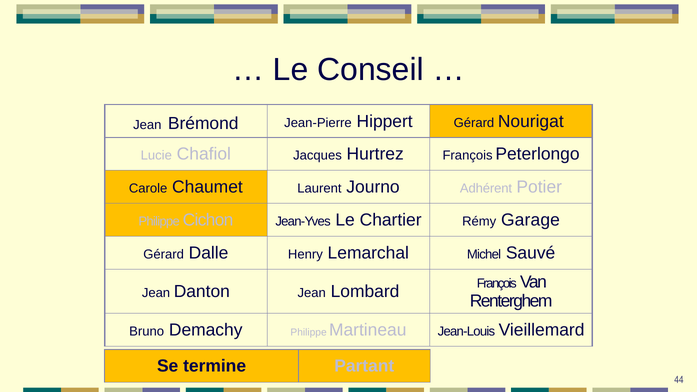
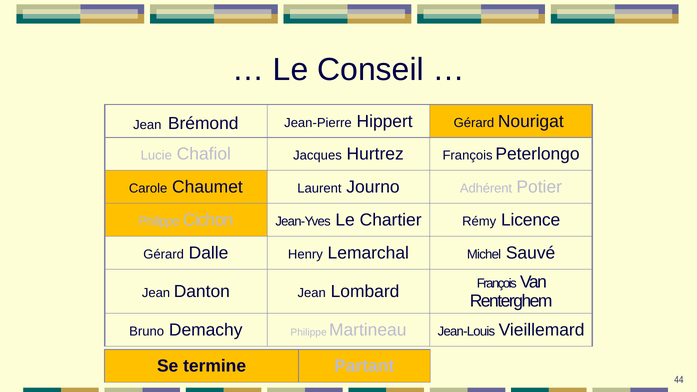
Garage: Garage -> Licence (531, 220)
